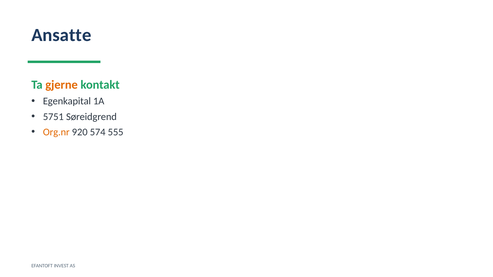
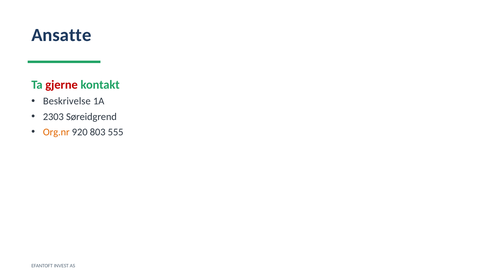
gjerne colour: orange -> red (62, 85)
Egenkapital: Egenkapital -> Beskrivelse (67, 101)
5751: 5751 -> 2303 (53, 117)
574: 574 -> 803 (98, 132)
